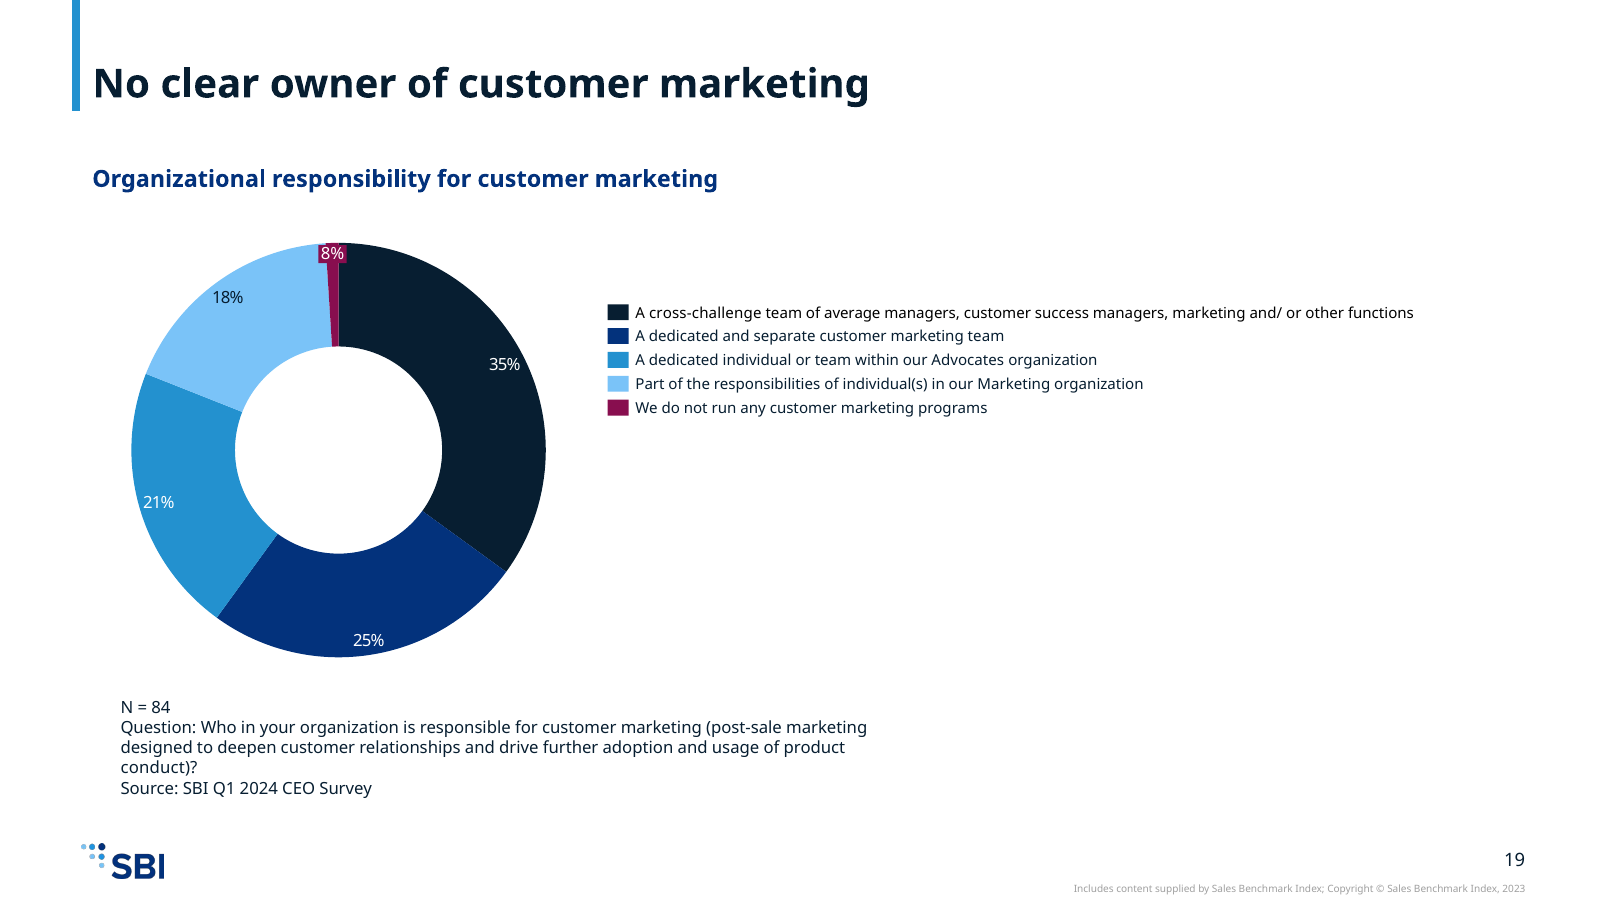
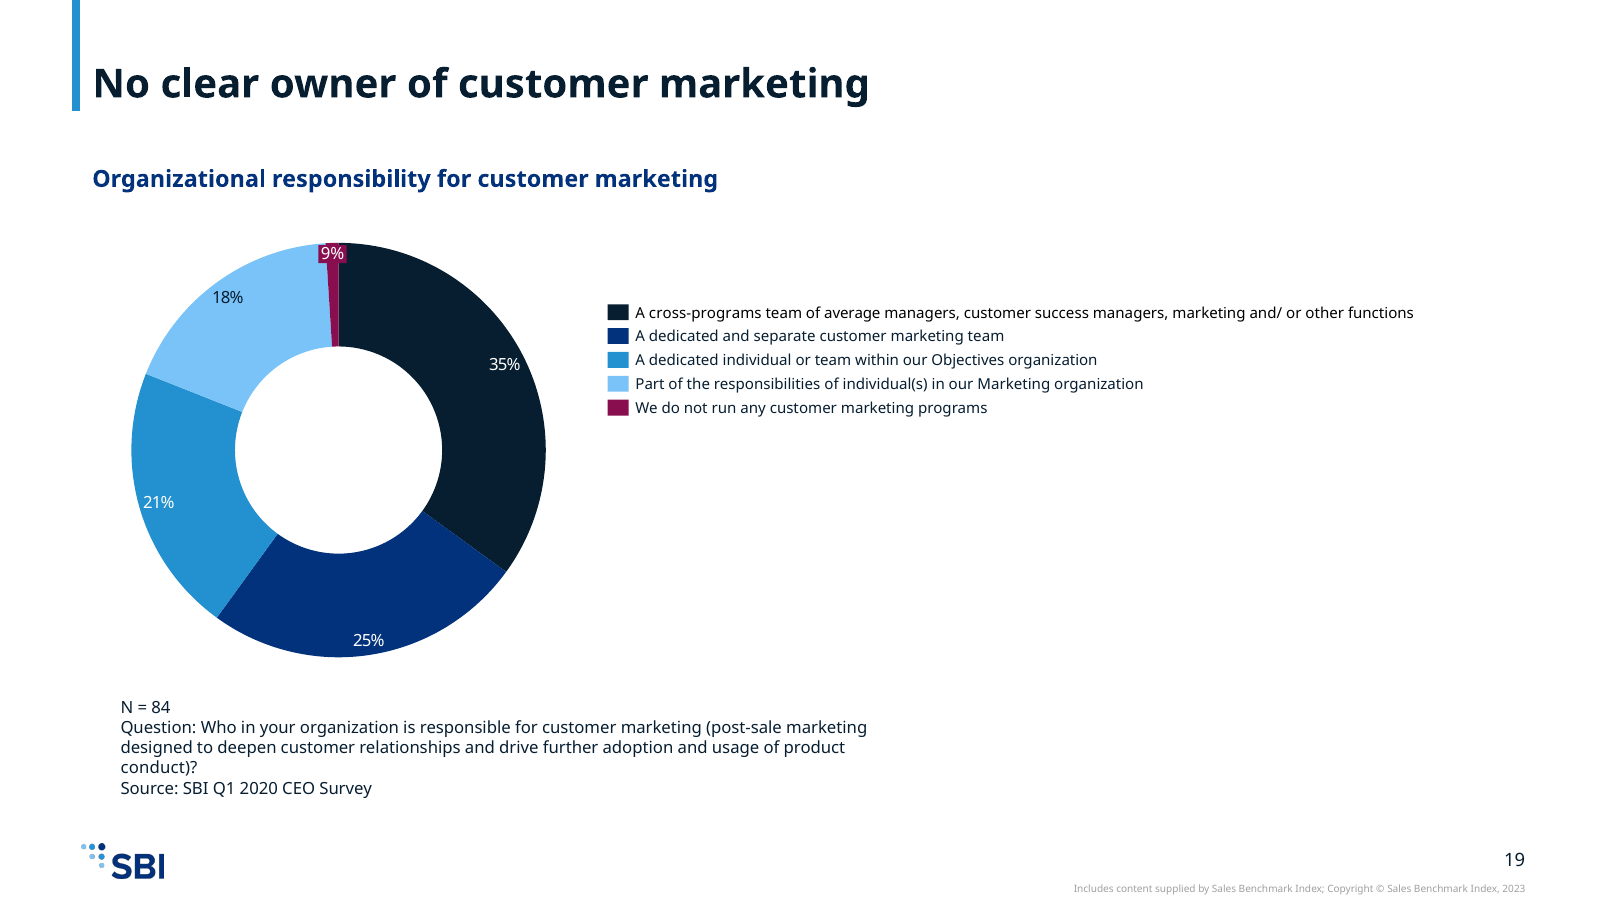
8%: 8% -> 9% (333, 254)
cross-challenge: cross-challenge -> cross-programs (705, 313)
Advocates: Advocates -> Objectives (968, 361)
2024: 2024 -> 2020 (259, 789)
